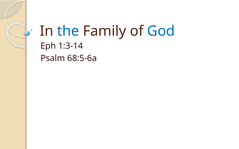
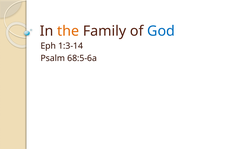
the colour: blue -> orange (68, 31)
